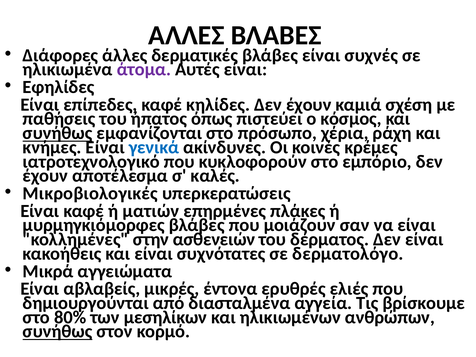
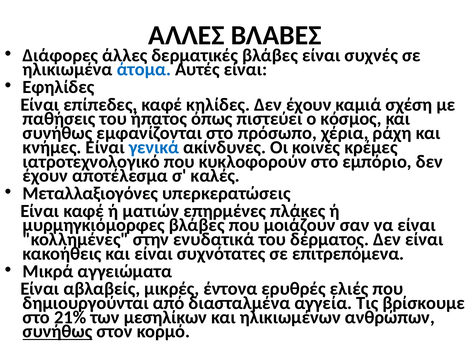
άτομα colour: purple -> blue (144, 69)
συνήθως underline: present -> none (58, 133)
Μικροβιολογικές: Μικροβιολογικές -> Μεταλλαξιογόνες (90, 193)
ασθενειών: ασθενειών -> ενυδατικά (214, 239)
δερματολόγο: δερματολόγο -> επιτρεπόμενα (348, 254)
80%: 80% -> 21% (70, 317)
